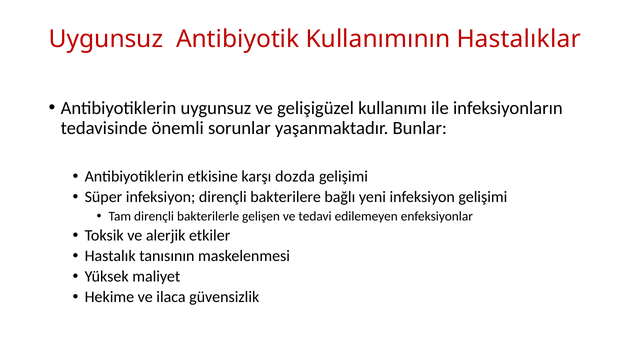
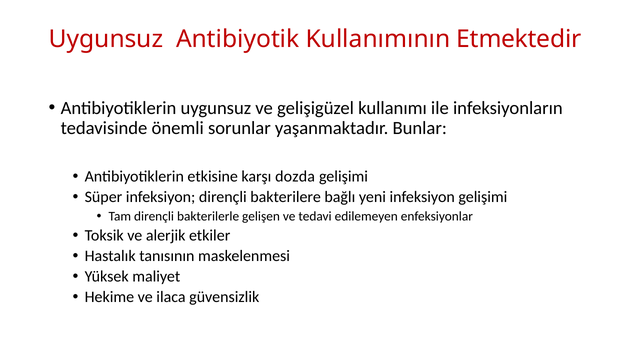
Hastalıklar: Hastalıklar -> Etmektedir (519, 39)
